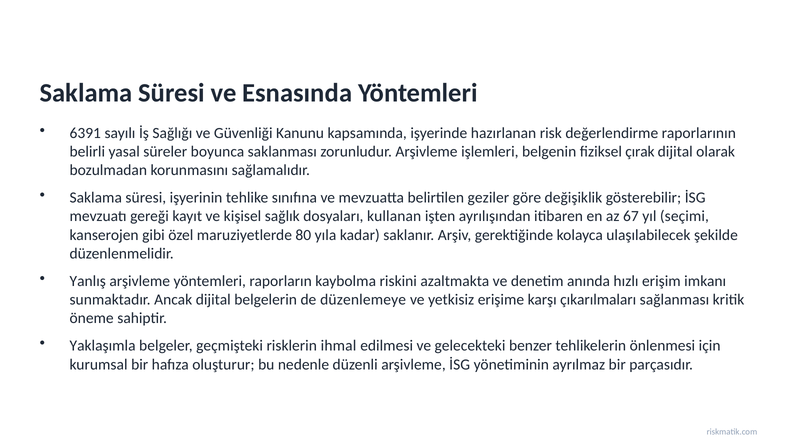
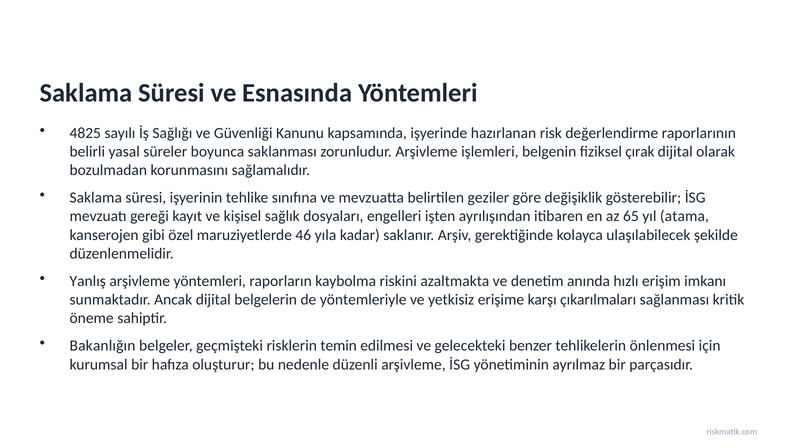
6391: 6391 -> 4825 (85, 133)
kullanan: kullanan -> engelleri (394, 217)
67: 67 -> 65 (631, 217)
seçimi: seçimi -> atama (684, 217)
80: 80 -> 46 (303, 235)
düzenlemeye: düzenlemeye -> yöntemleriyle (363, 300)
Yaklaşımla: Yaklaşımla -> Bakanlığın (103, 346)
ihmal: ihmal -> temin (339, 346)
